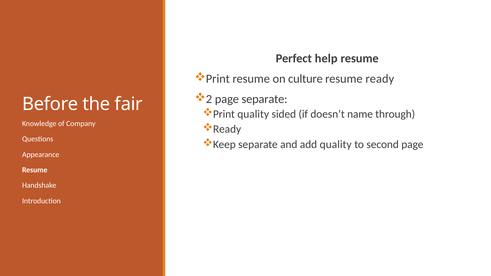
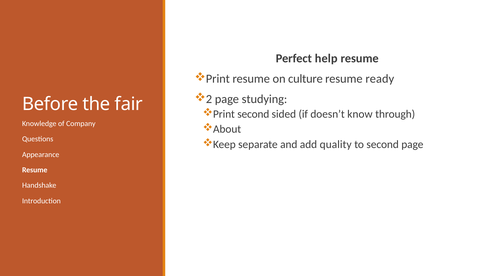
page separate: separate -> studying (264, 99)
Print quality: quality -> second (253, 114)
name: name -> know (360, 114)
Ready: Ready -> About (227, 129)
